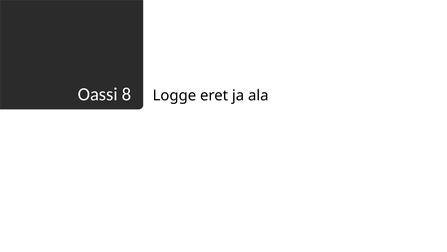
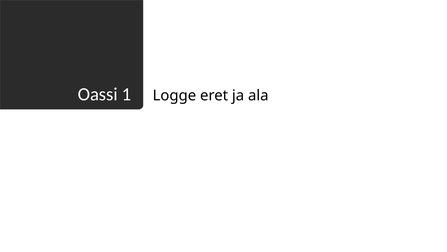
8: 8 -> 1 (127, 94)
